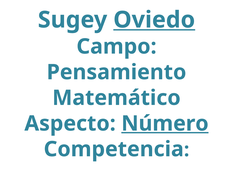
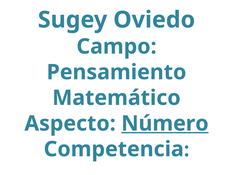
Oviedo underline: present -> none (154, 20)
